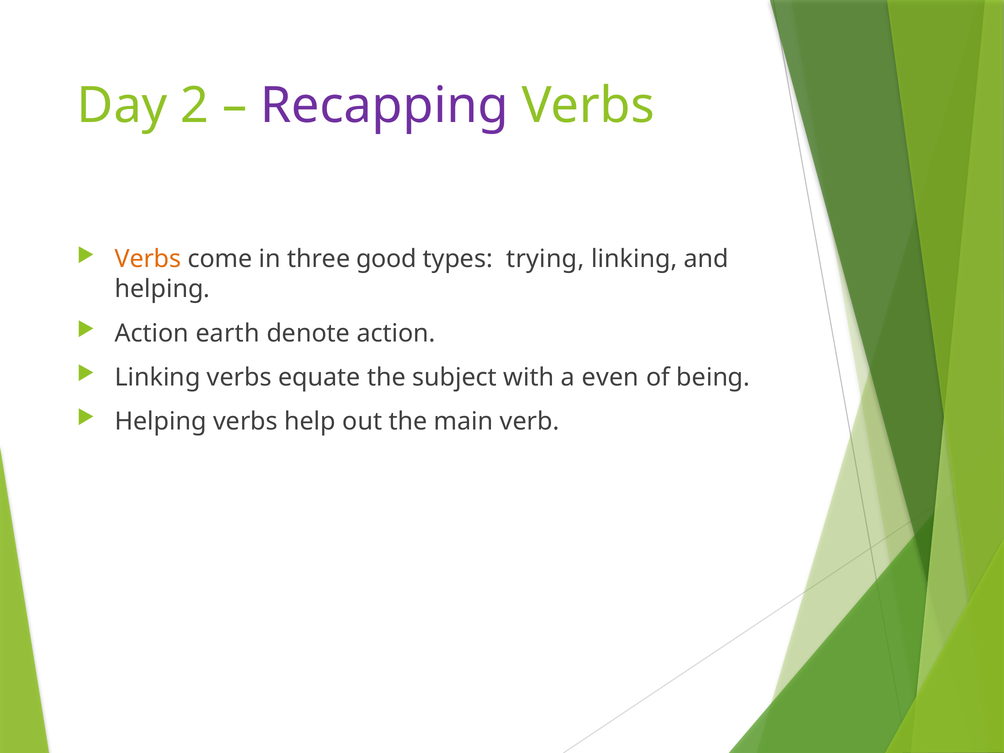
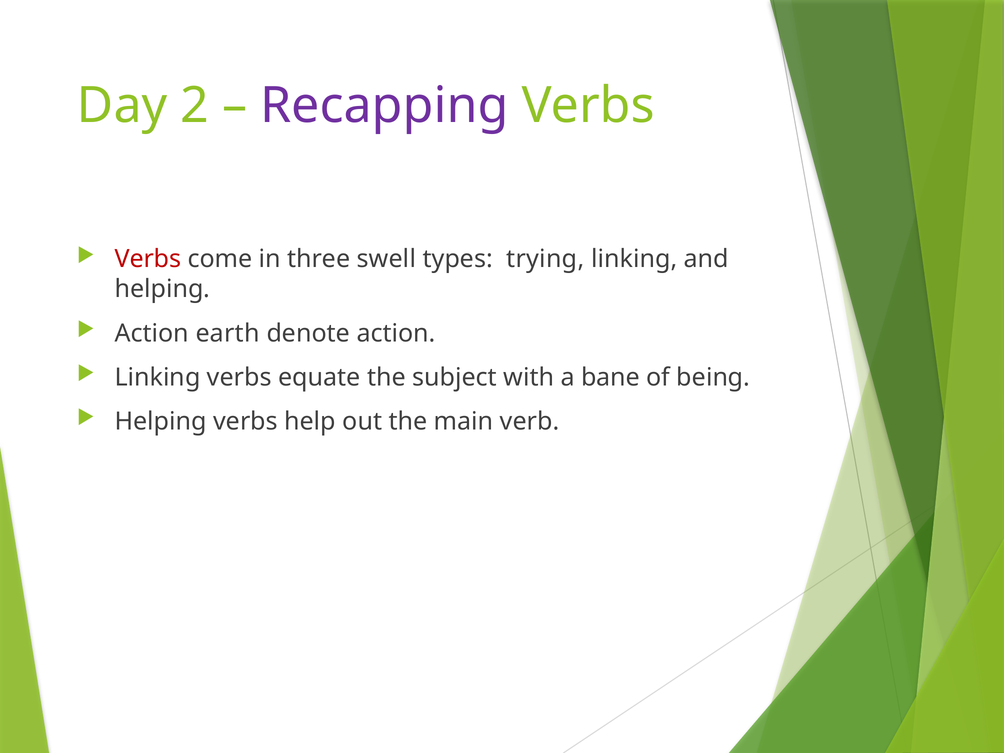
Verbs colour: orange -> red (148, 259)
good: good -> swell (386, 259)
even: even -> bane (611, 377)
